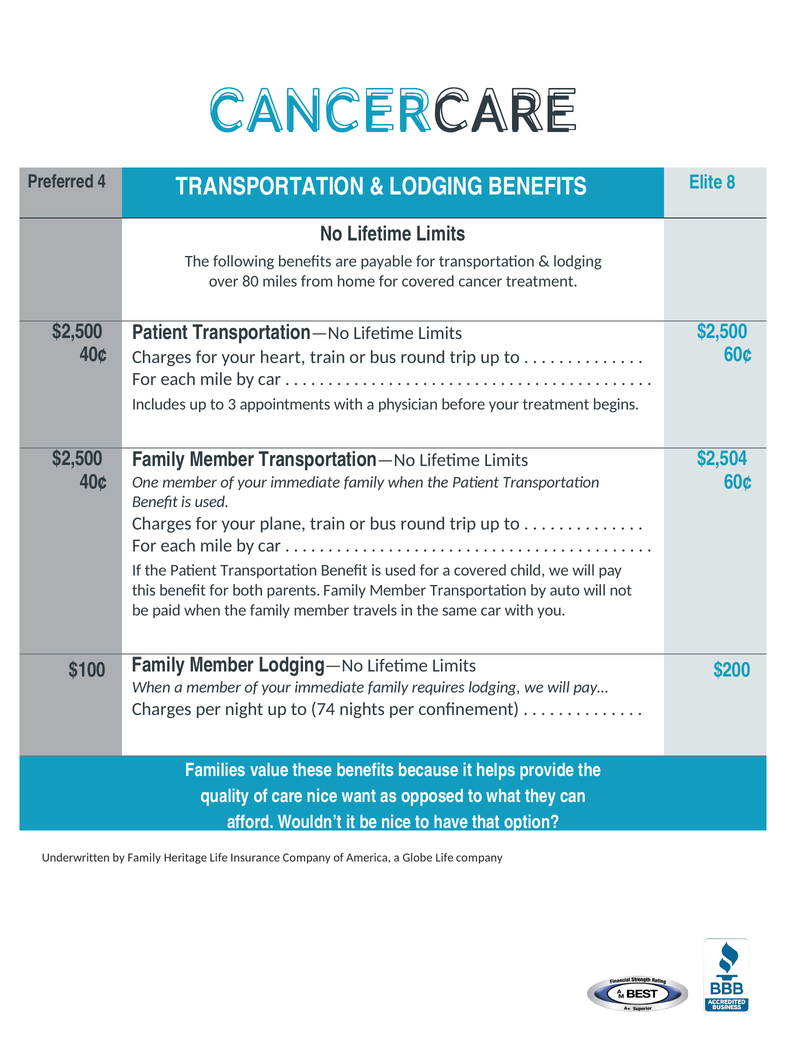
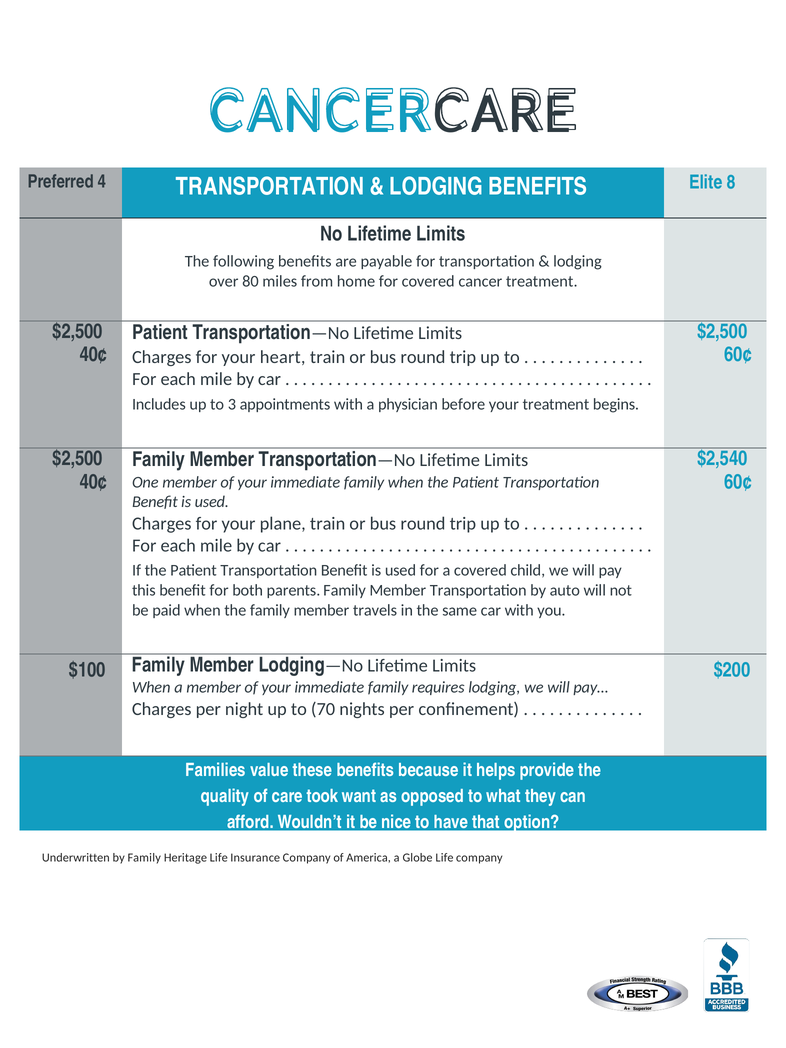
$2,504: $2,504 -> $2,540 (722, 458)
74: 74 -> 70 (323, 709)
care nice: nice -> took (322, 796)
